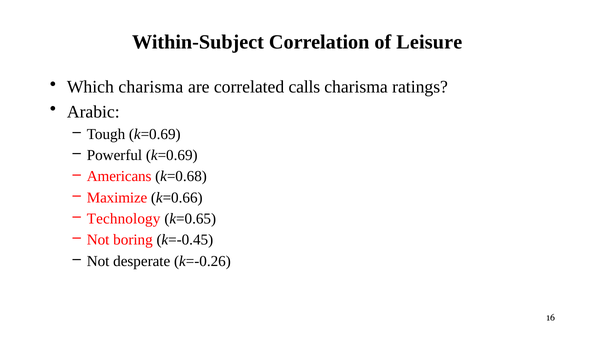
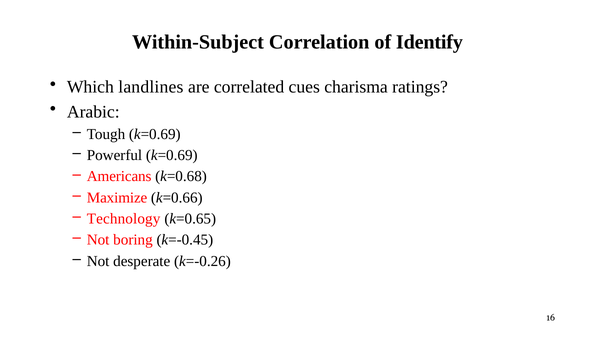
Leisure: Leisure -> Identify (429, 42)
Which charisma: charisma -> landlines (151, 87)
calls: calls -> cues (304, 87)
